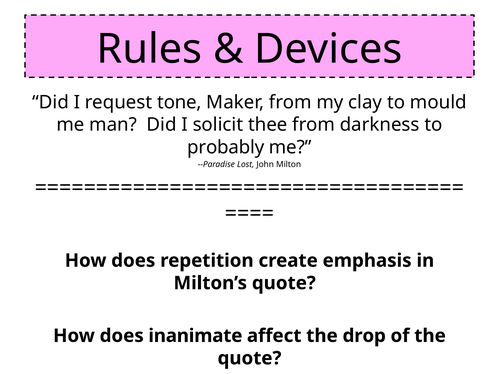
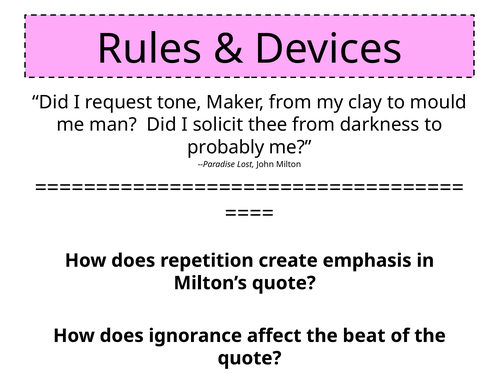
inanimate: inanimate -> ignorance (195, 336)
drop: drop -> beat (364, 336)
